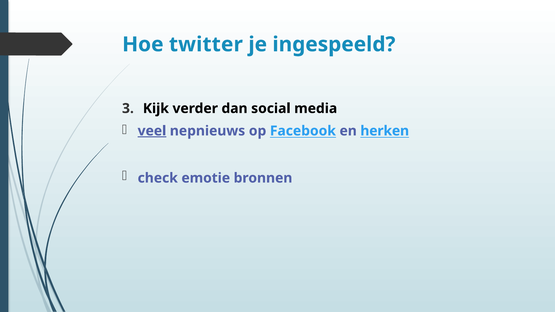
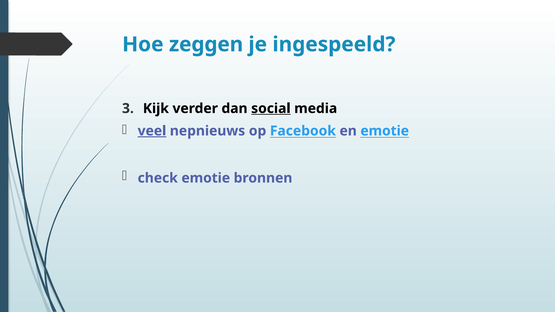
twitter: twitter -> zeggen (206, 44)
social underline: none -> present (271, 109)
en herken: herken -> emotie (385, 131)
